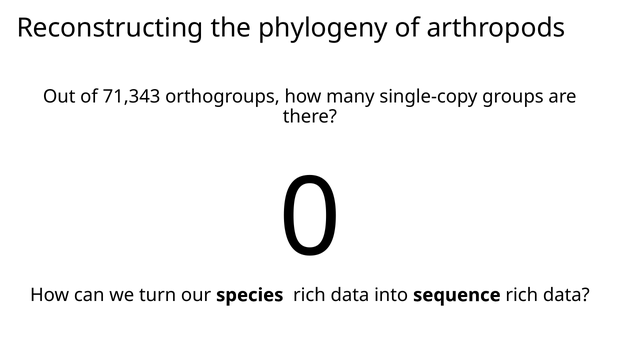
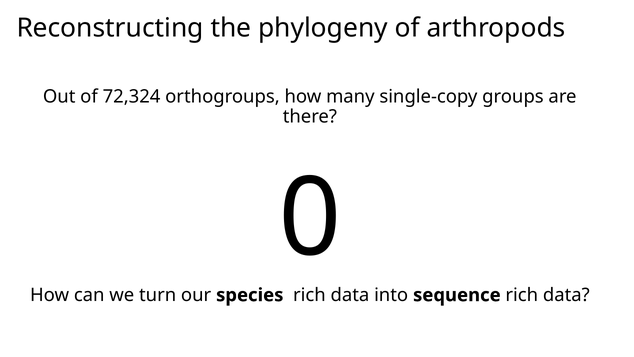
71,343: 71,343 -> 72,324 (132, 97)
